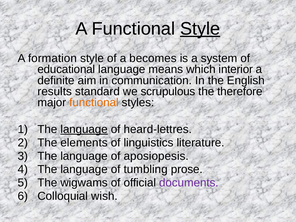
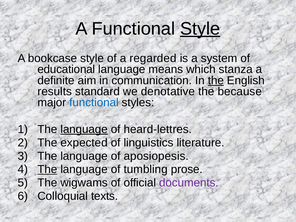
formation: formation -> bookcase (53, 58)
becomes: becomes -> regarded (153, 58)
interior: interior -> stanza (236, 69)
the underline: none -> present (216, 80)
scrupulous: scrupulous -> denotative (168, 92)
therefore: therefore -> because (240, 92)
functional colour: orange -> blue (94, 103)
elements: elements -> expected (84, 143)
The underline: none -> present (47, 169)
wish: wish -> texts (105, 196)
